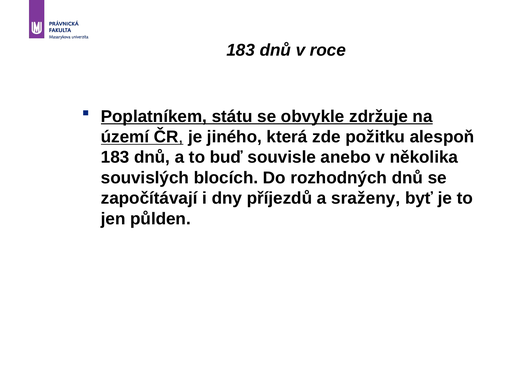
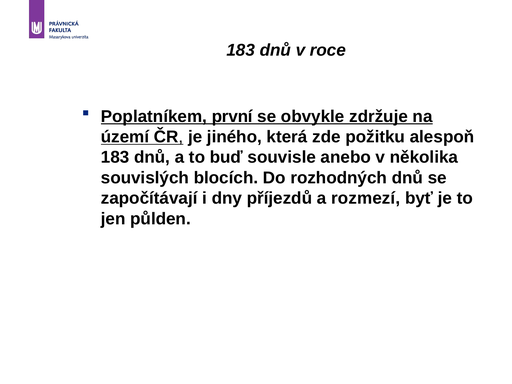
státu: státu -> první (232, 116)
sraženy: sraženy -> rozmezí (366, 198)
